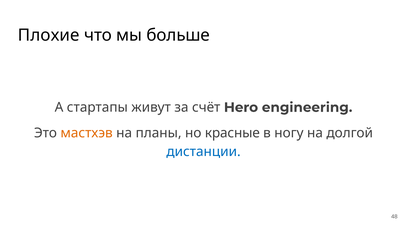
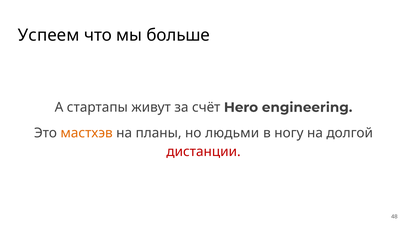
Плохие: Плохие -> Успеем (49, 35)
красные: красные -> людьми (232, 133)
дистанции colour: blue -> red (204, 152)
